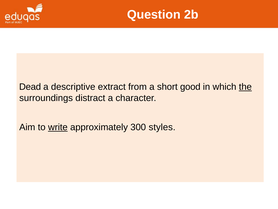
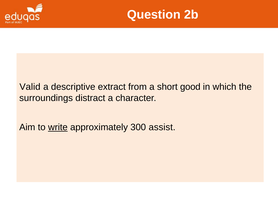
Dead: Dead -> Valid (30, 87)
the underline: present -> none (245, 87)
styles: styles -> assist (162, 127)
